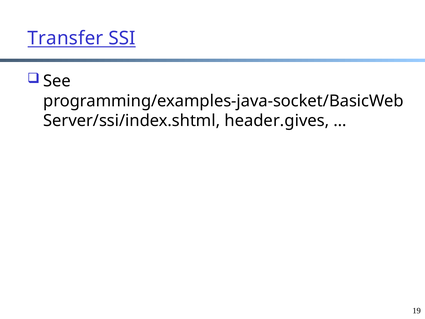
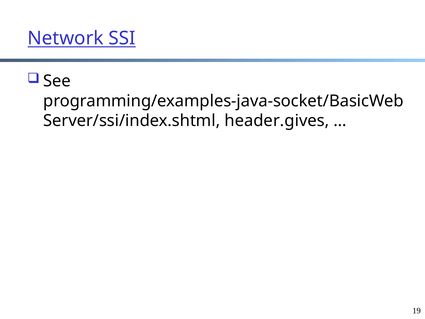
Transfer: Transfer -> Network (66, 38)
